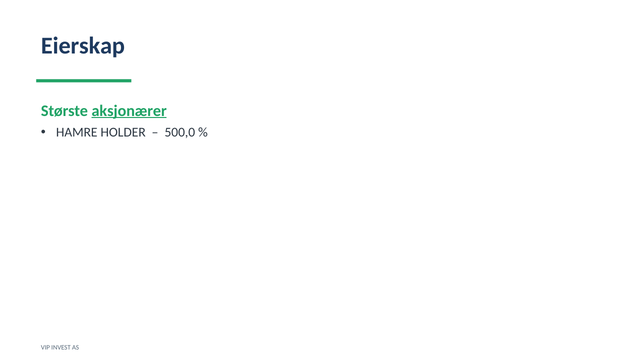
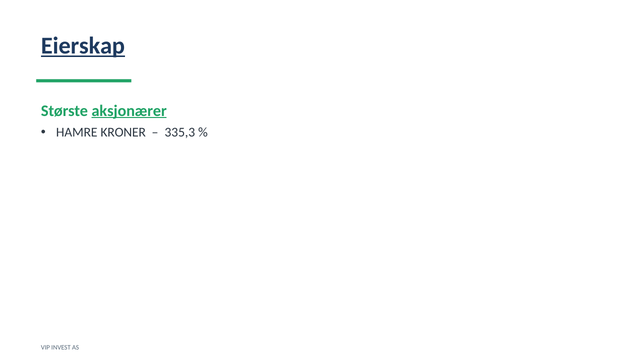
Eierskap underline: none -> present (83, 46)
HOLDER: HOLDER -> KRONER (123, 132)
500,0: 500,0 -> 335,3 (180, 132)
